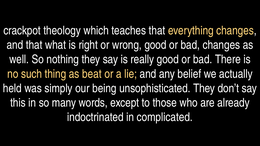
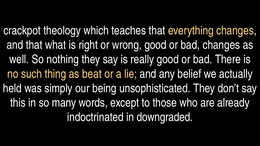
complicated: complicated -> downgraded (165, 117)
